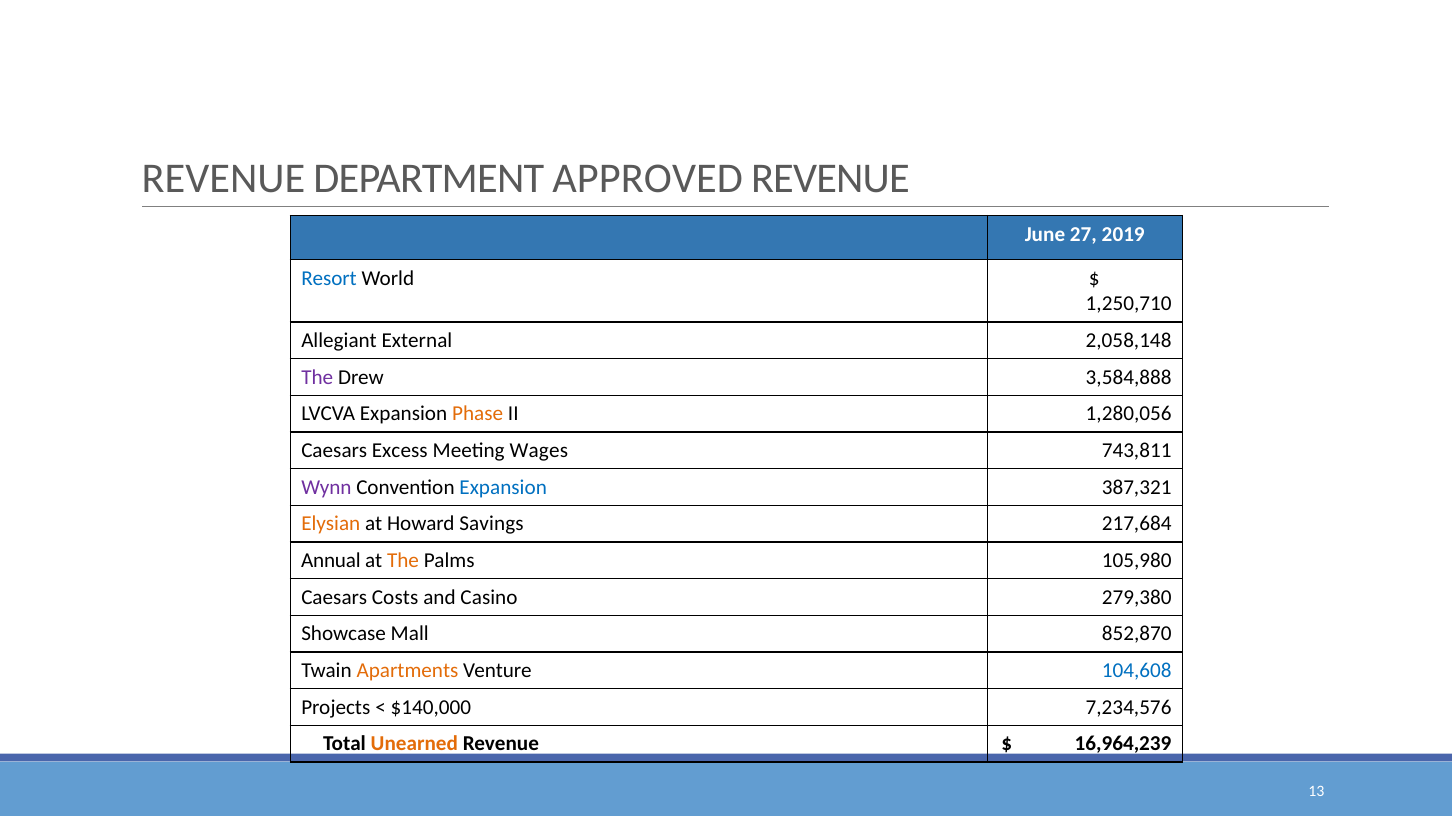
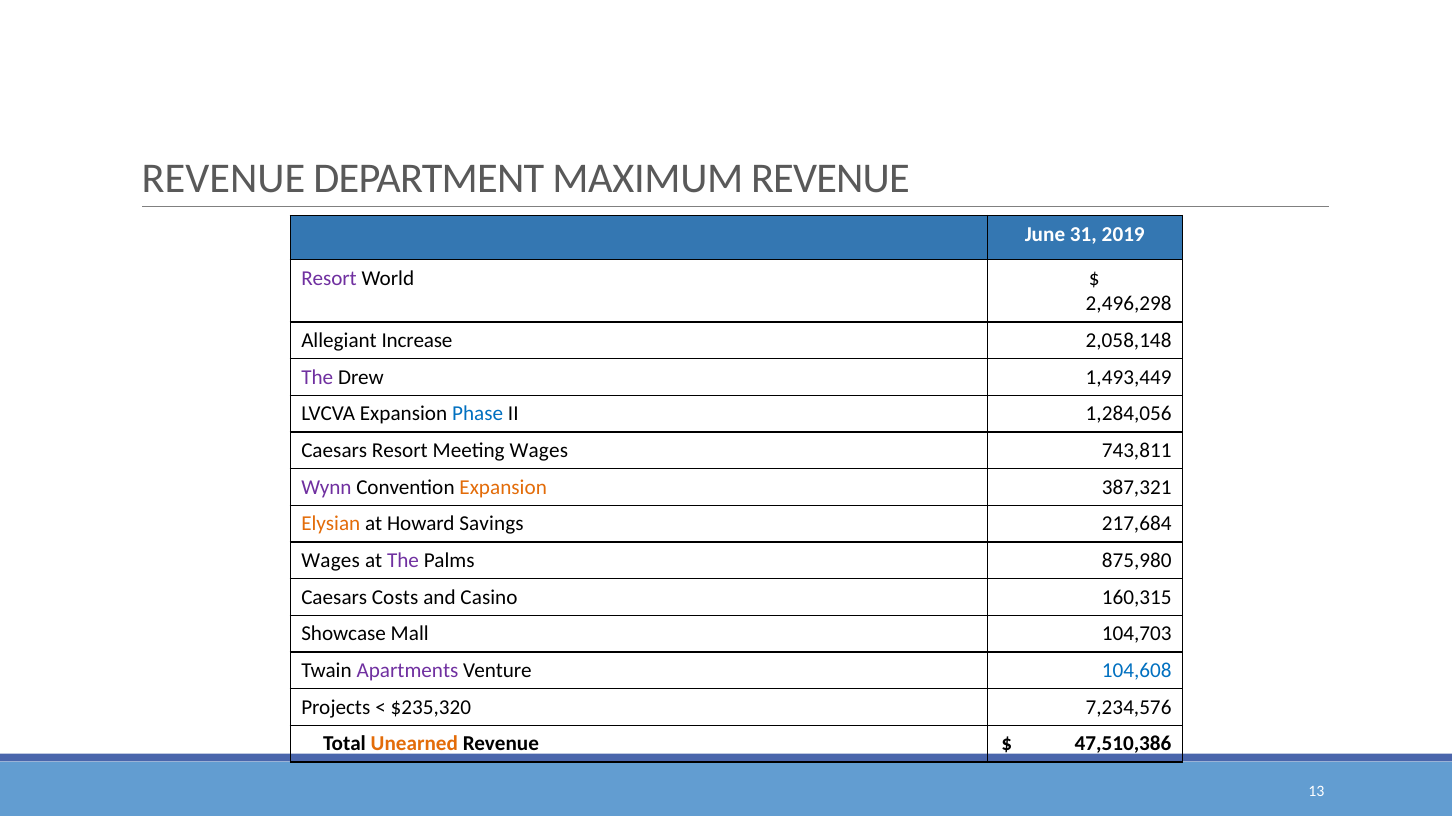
APPROVED: APPROVED -> MAXIMUM (648, 179)
27: 27 -> 31 (1083, 234)
Resort colour: blue -> purple (329, 279)
1,250,710: 1,250,710 -> 2,496,298 (1129, 304)
External: External -> Increase (417, 341)
3,584,888: 3,584,888 -> 1,493,449 (1129, 378)
Phase colour: orange -> blue (478, 414)
1,280,056: 1,280,056 -> 1,284,056 (1129, 414)
Caesars Excess: Excess -> Resort (400, 451)
Expansion colour: blue -> orange (503, 488)
Annual: Annual -> Wages (331, 561)
The colour: orange -> purple (403, 561)
105,980: 105,980 -> 875,980 (1137, 561)
279,380: 279,380 -> 160,315 (1137, 598)
852,870: 852,870 -> 104,703 (1137, 635)
Apartments colour: orange -> purple (407, 671)
$140,000: $140,000 -> $235,320 (431, 708)
16,964,239: 16,964,239 -> 47,510,386 (1123, 745)
